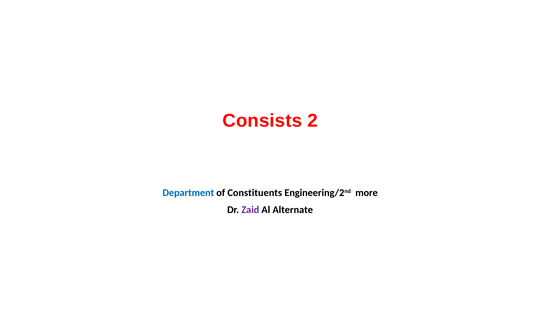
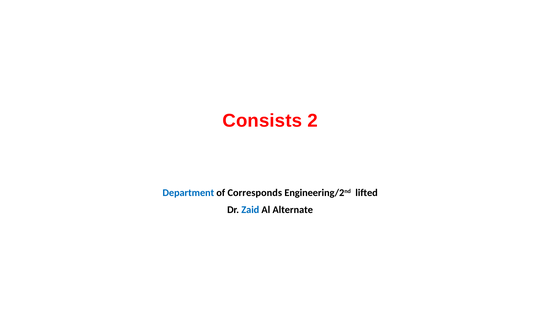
Constituents: Constituents -> Corresponds (255, 193)
more: more -> lifted (367, 193)
Zaid colour: purple -> blue (250, 210)
